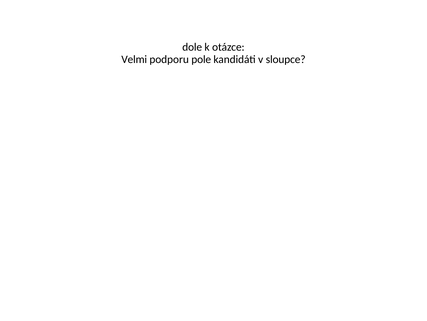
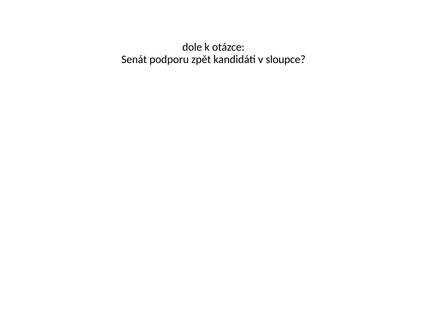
Velmi: Velmi -> Senát (134, 59)
pole: pole -> zpět (201, 59)
